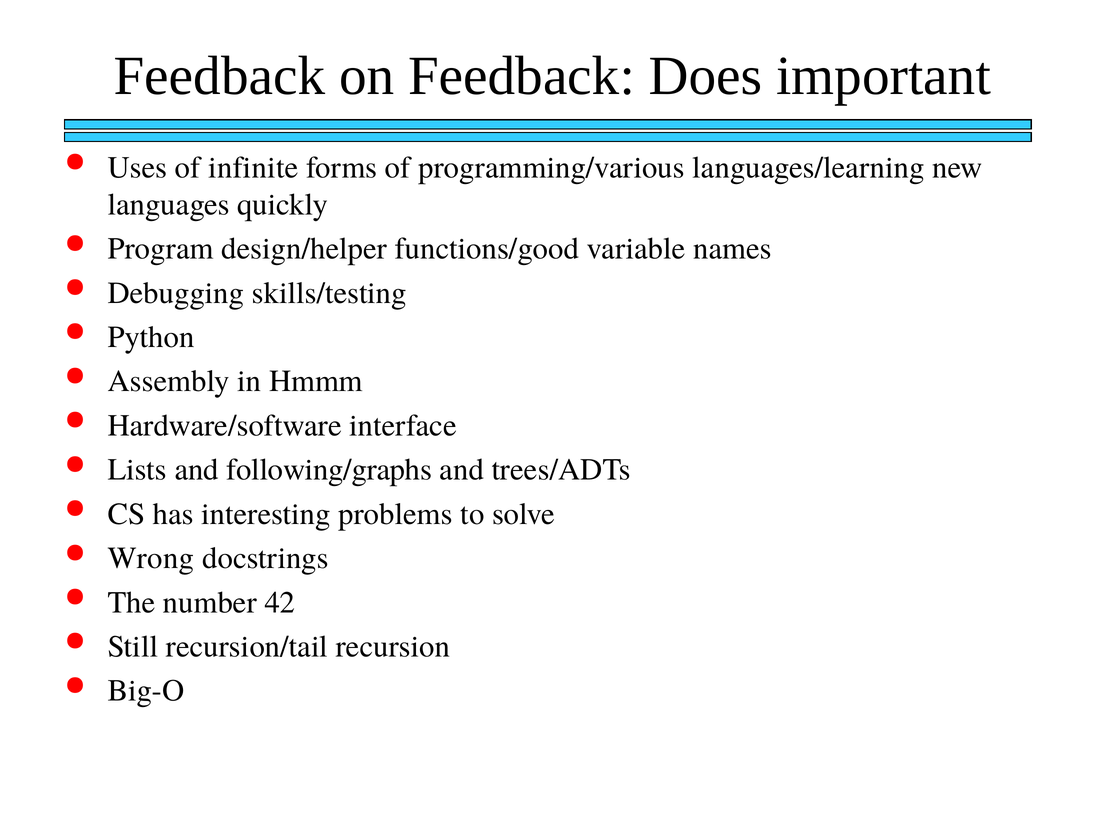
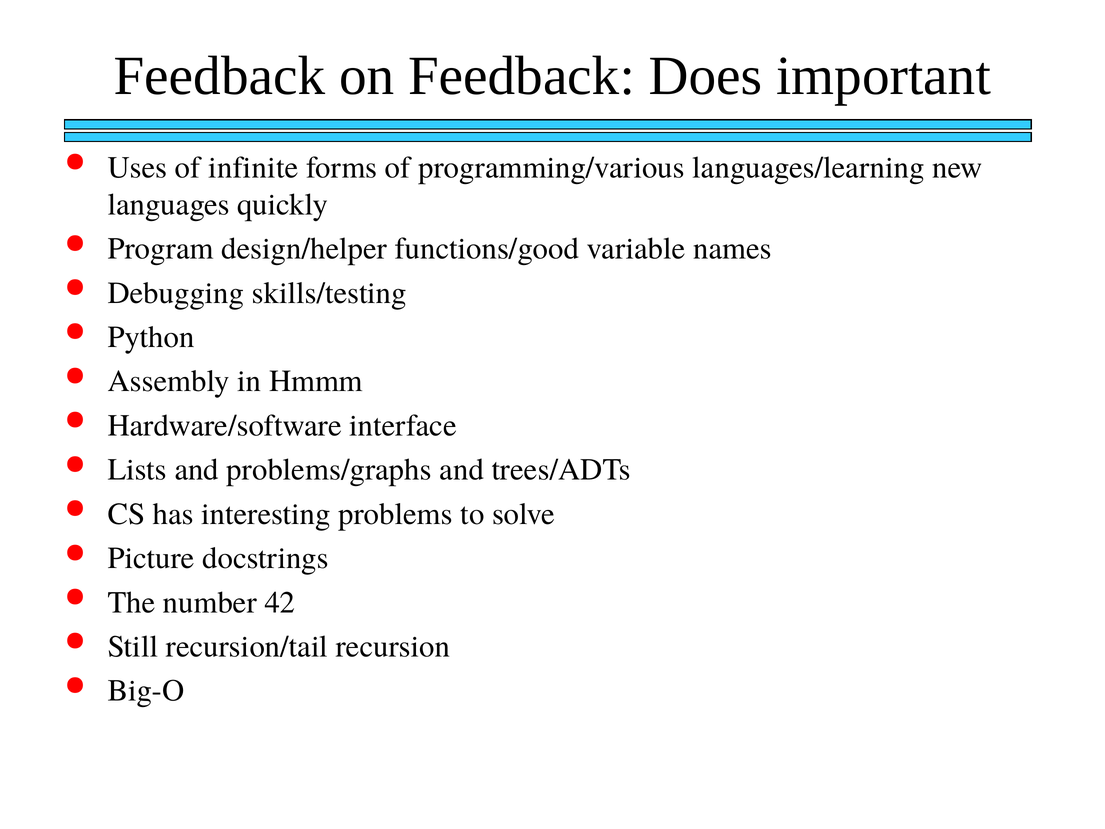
following/graphs: following/graphs -> problems/graphs (329, 470)
Wrong: Wrong -> Picture (151, 558)
